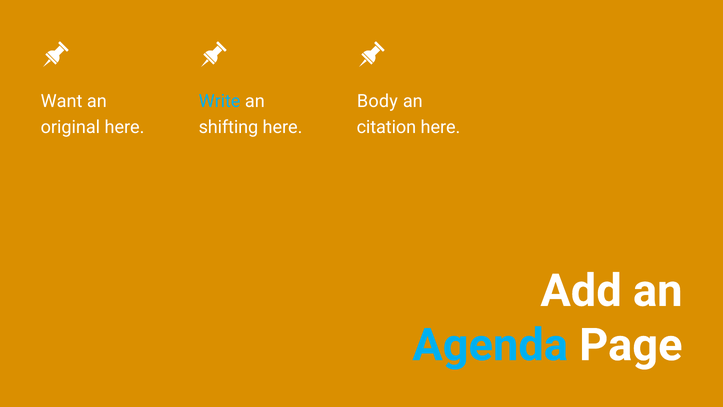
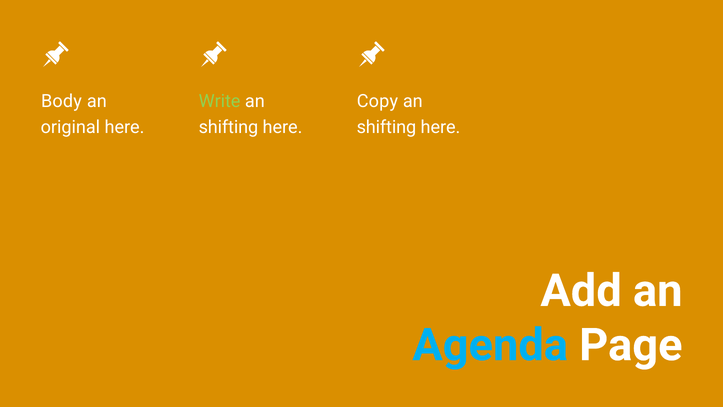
Want: Want -> Body (61, 101)
Write colour: light blue -> light green (220, 101)
Body: Body -> Copy (377, 101)
citation: citation -> shifting (386, 127)
